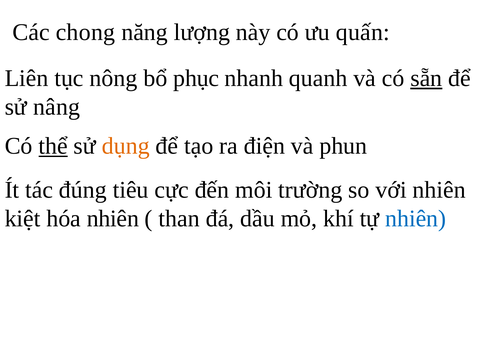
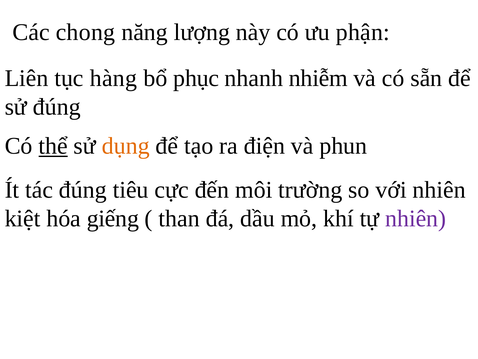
quấn: quấn -> phận (363, 32)
nông: nông -> hàng (113, 78)
quanh: quanh -> nhiễm (318, 78)
sẵn underline: present -> none (426, 78)
sử nâng: nâng -> đúng (57, 107)
hóa nhiên: nhiên -> giếng (113, 218)
nhiên colour: blue -> purple (416, 218)
